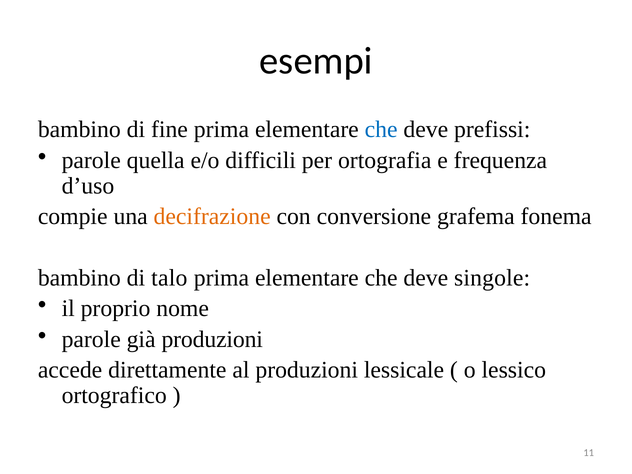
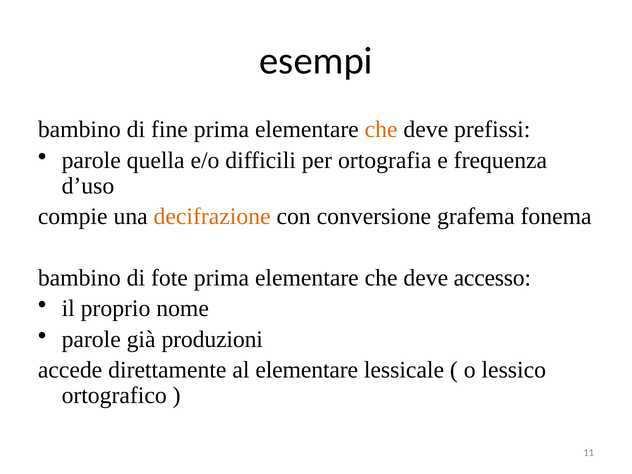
che colour: blue -> orange (381, 130)
talo: talo -> fote (169, 278)
singole: singole -> accesso (492, 278)
al produzioni: produzioni -> elementare (307, 370)
